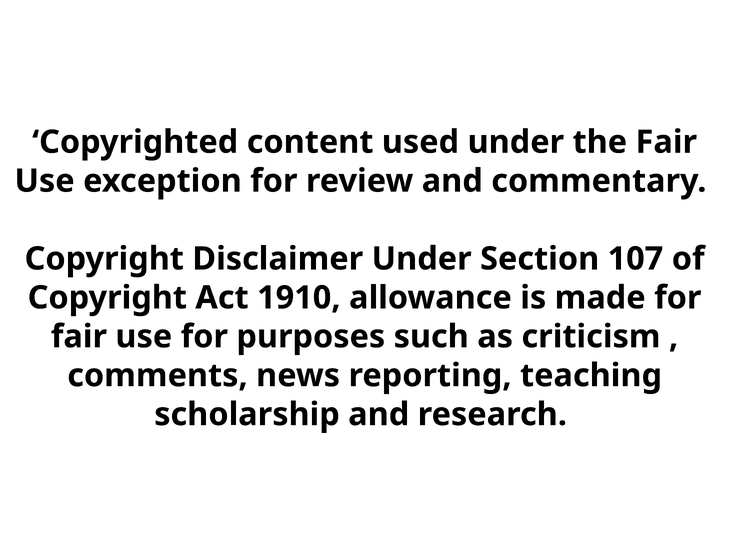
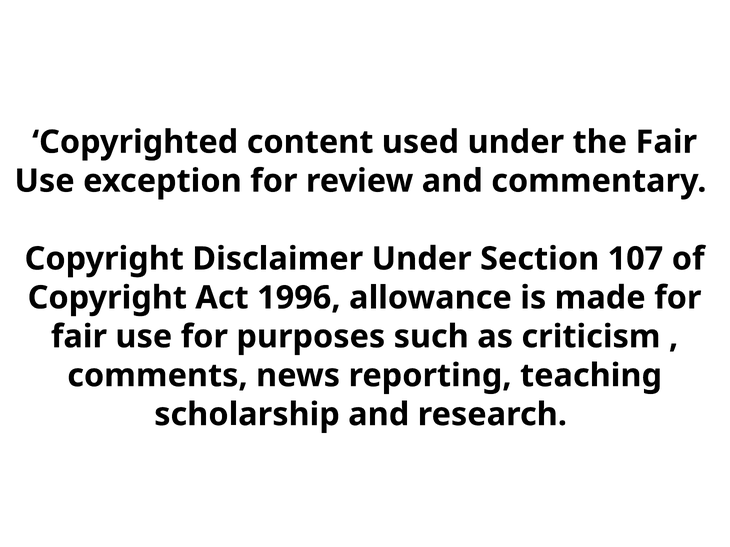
1910: 1910 -> 1996 (299, 298)
